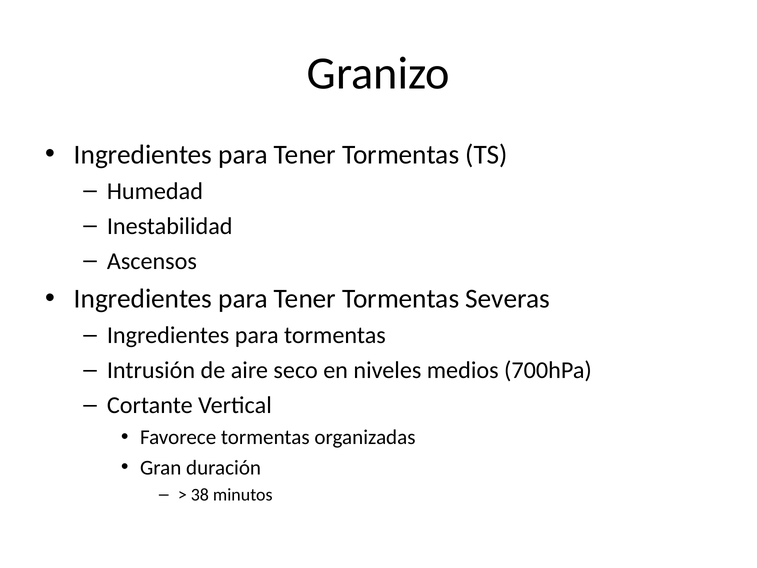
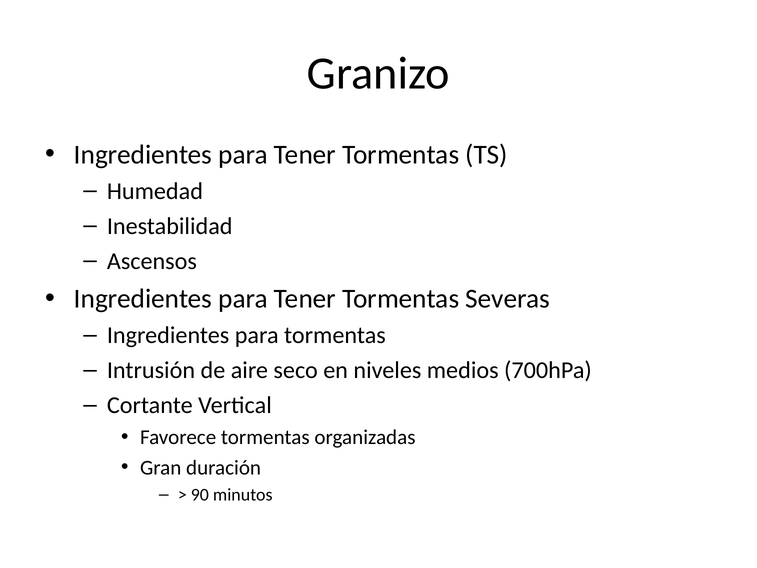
38: 38 -> 90 (200, 495)
